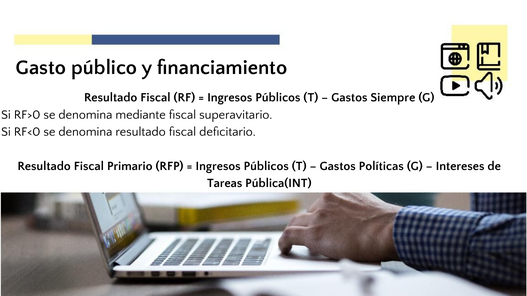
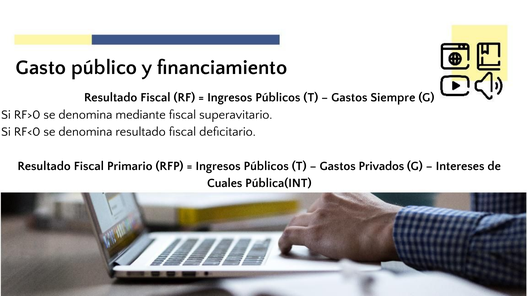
Políticas: Políticas -> Privados (381, 166)
Tareas: Tareas -> Cuales (225, 183)
